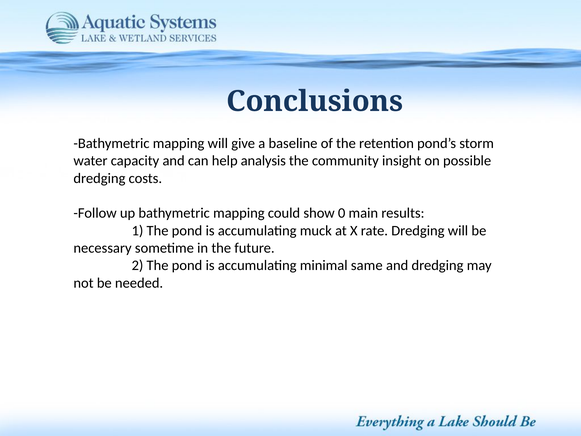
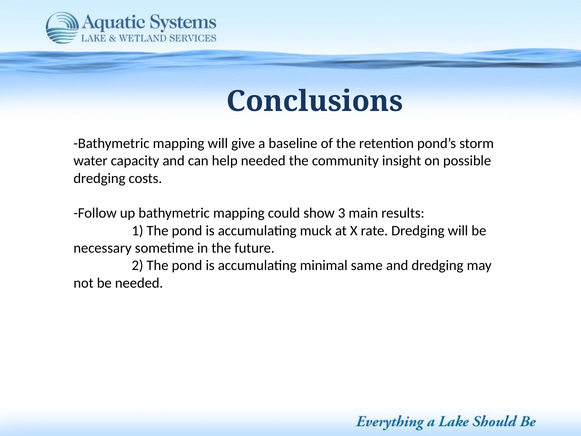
help analysis: analysis -> needed (263, 161)
0: 0 -> 3 (342, 213)
